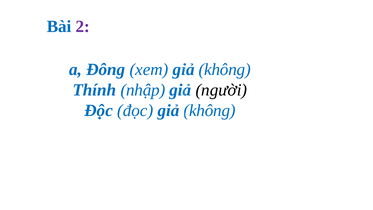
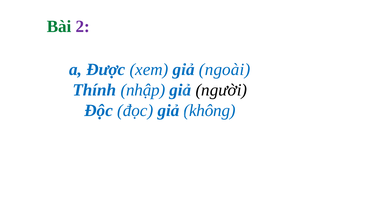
Bài colour: blue -> green (59, 26)
Đông: Đông -> Được (106, 69)
xem giả không: không -> ngoài (225, 69)
